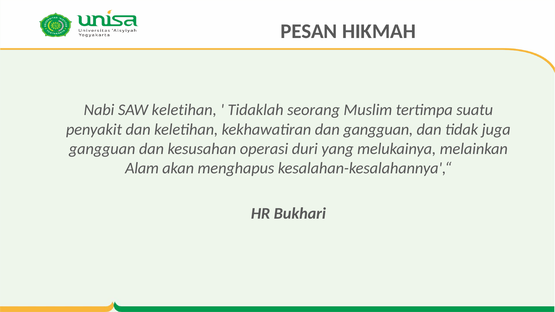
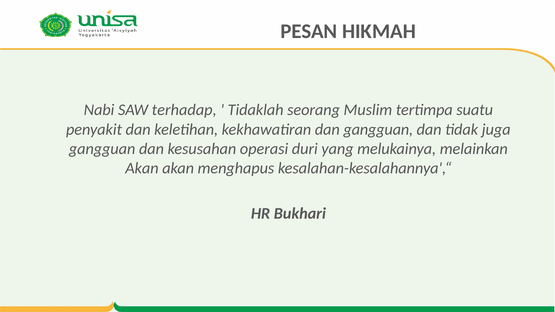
SAW keletihan: keletihan -> terhadap (184, 110)
Alam: Alam -> Akan (142, 168)
